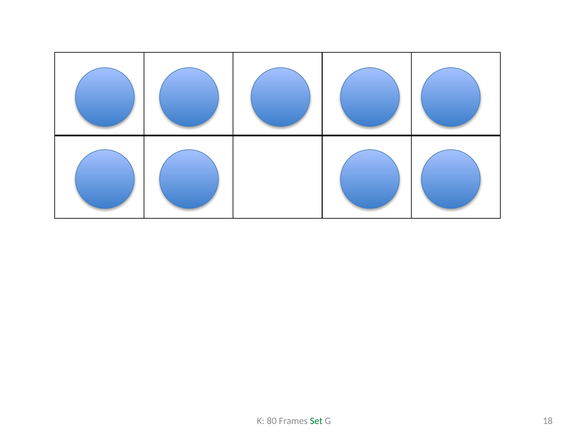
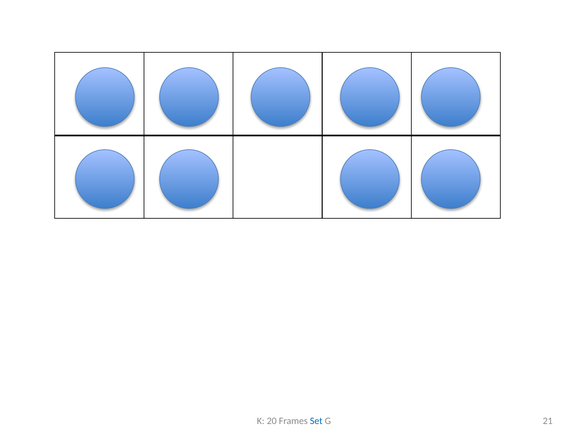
80: 80 -> 20 (272, 421)
Set colour: green -> blue (316, 421)
18: 18 -> 21 (548, 421)
